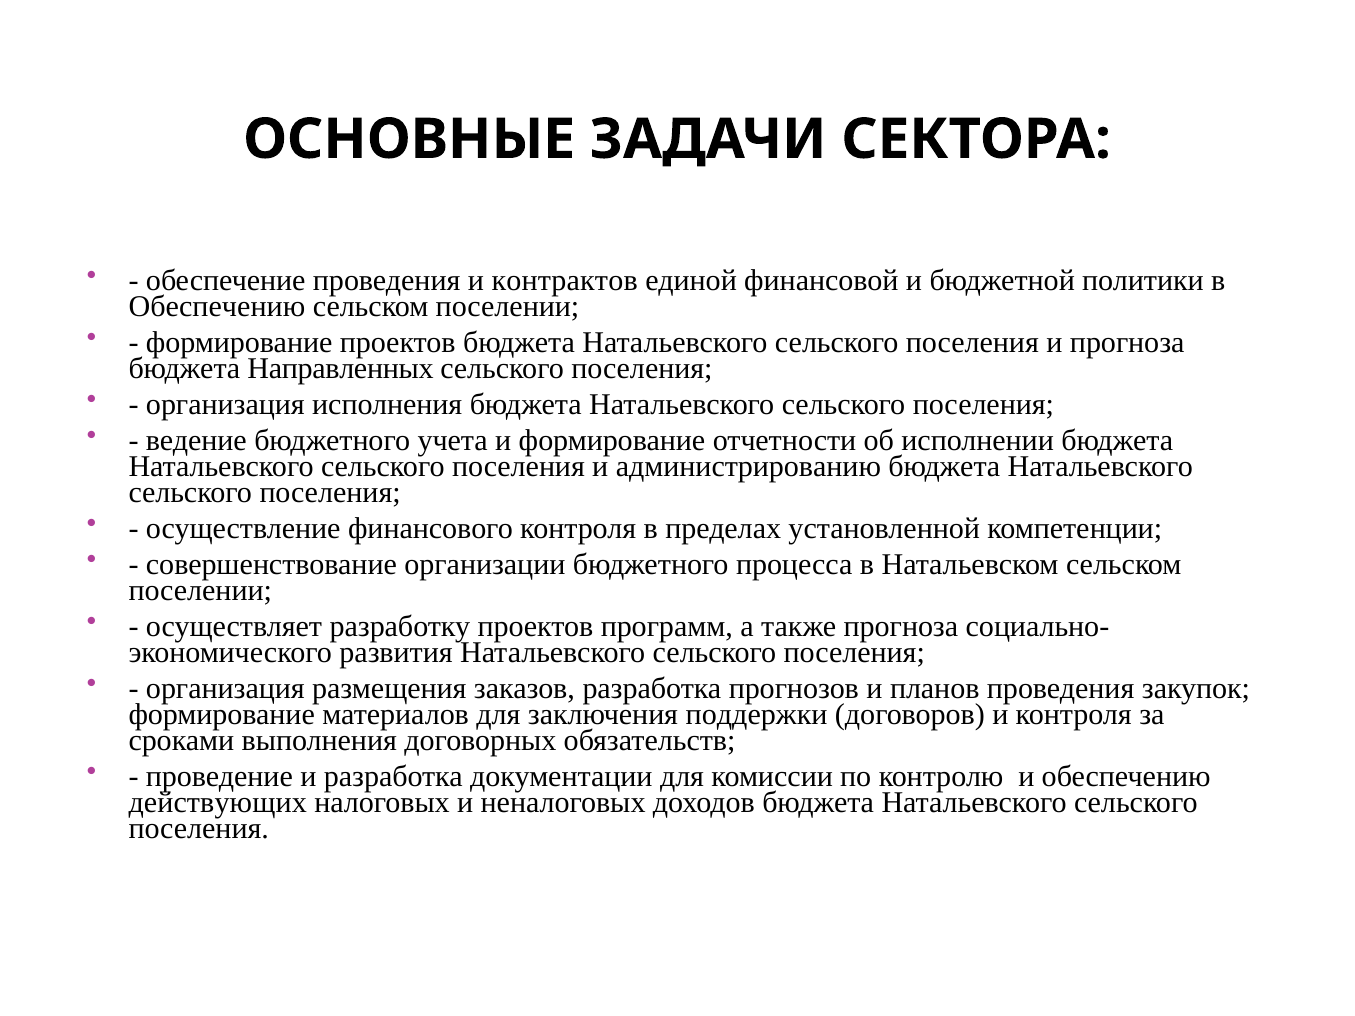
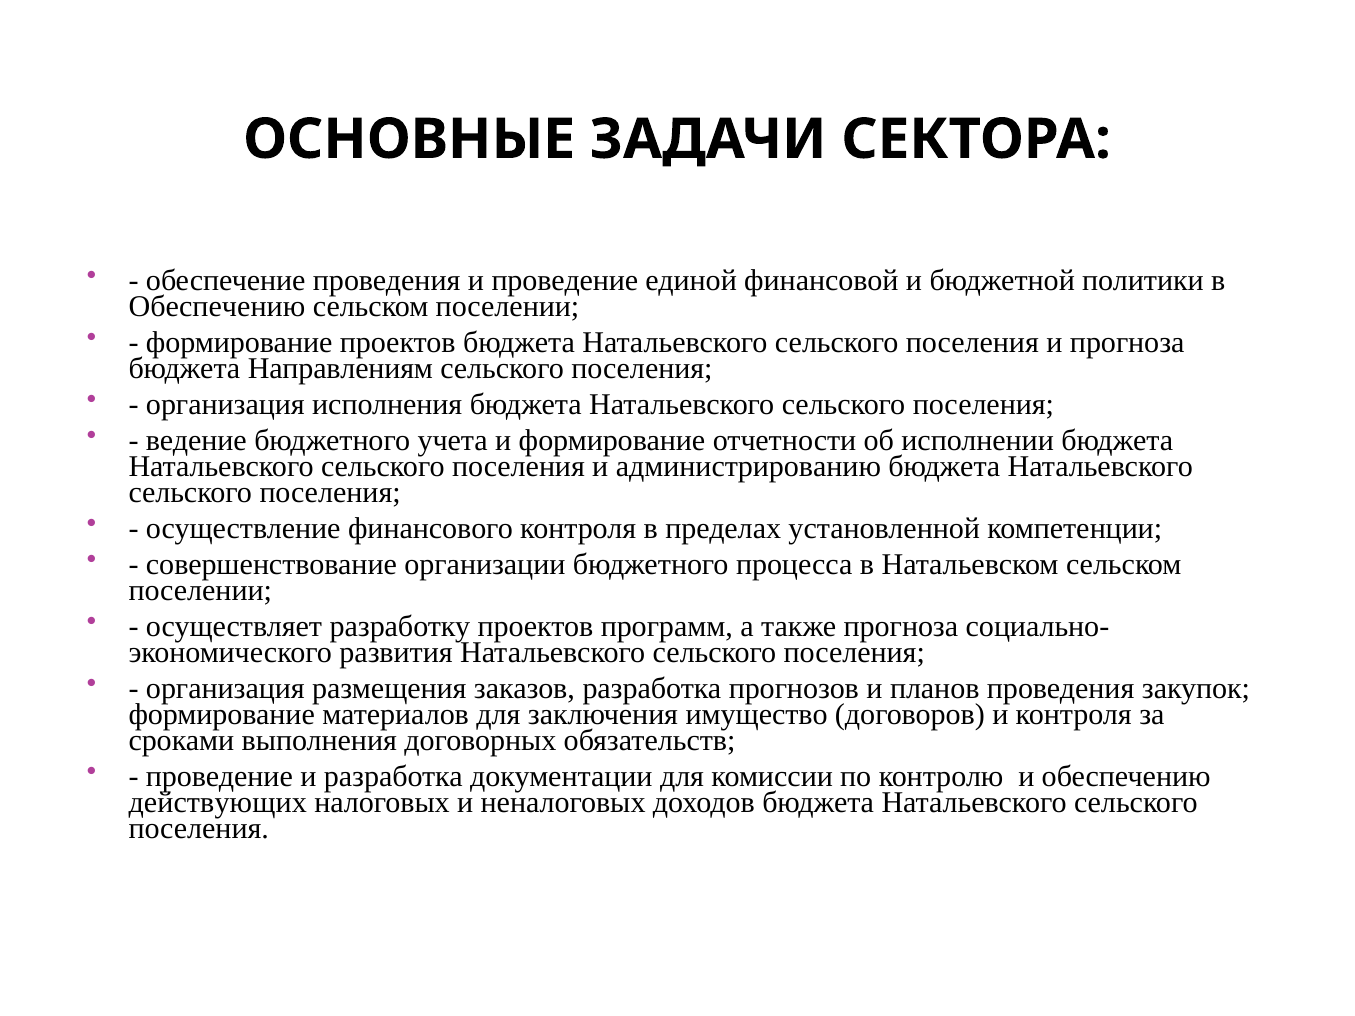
и контрактов: контрактов -> проведение (565, 280)
Направленных: Направленных -> Направлениям (340, 368)
поддержки: поддержки -> имущество (757, 715)
